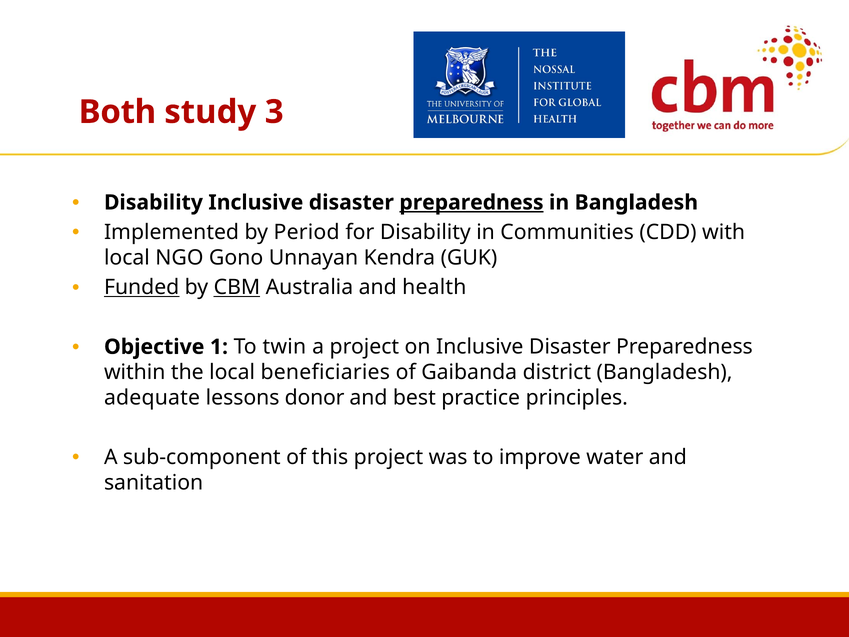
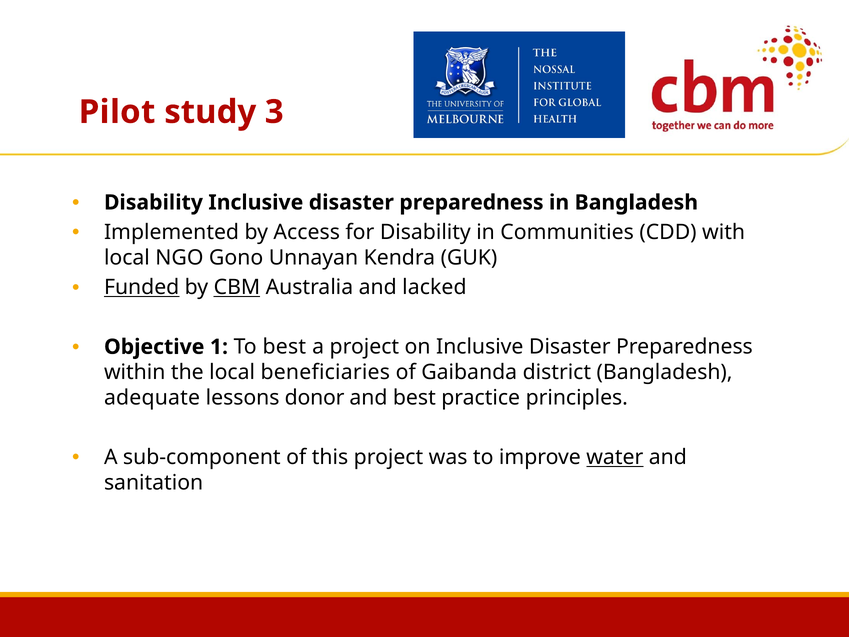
Both: Both -> Pilot (117, 112)
preparedness underline: present -> none (471, 202)
Period: Period -> Access (307, 232)
health: health -> lacked (434, 287)
To twin: twin -> best (284, 347)
water underline: none -> present (615, 457)
